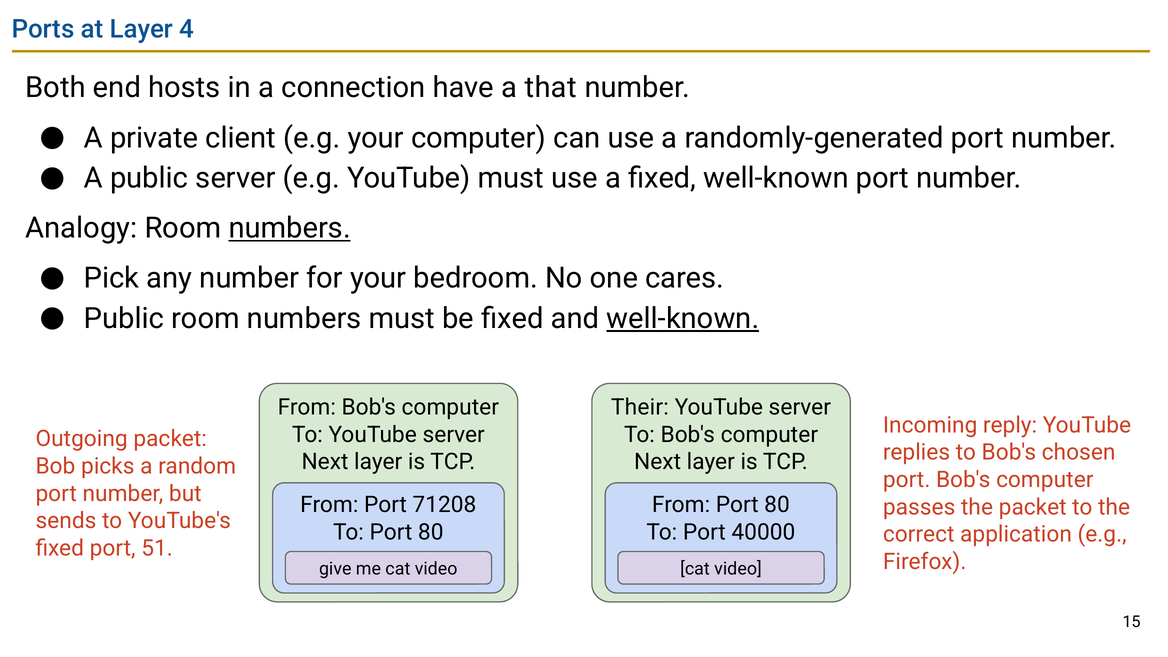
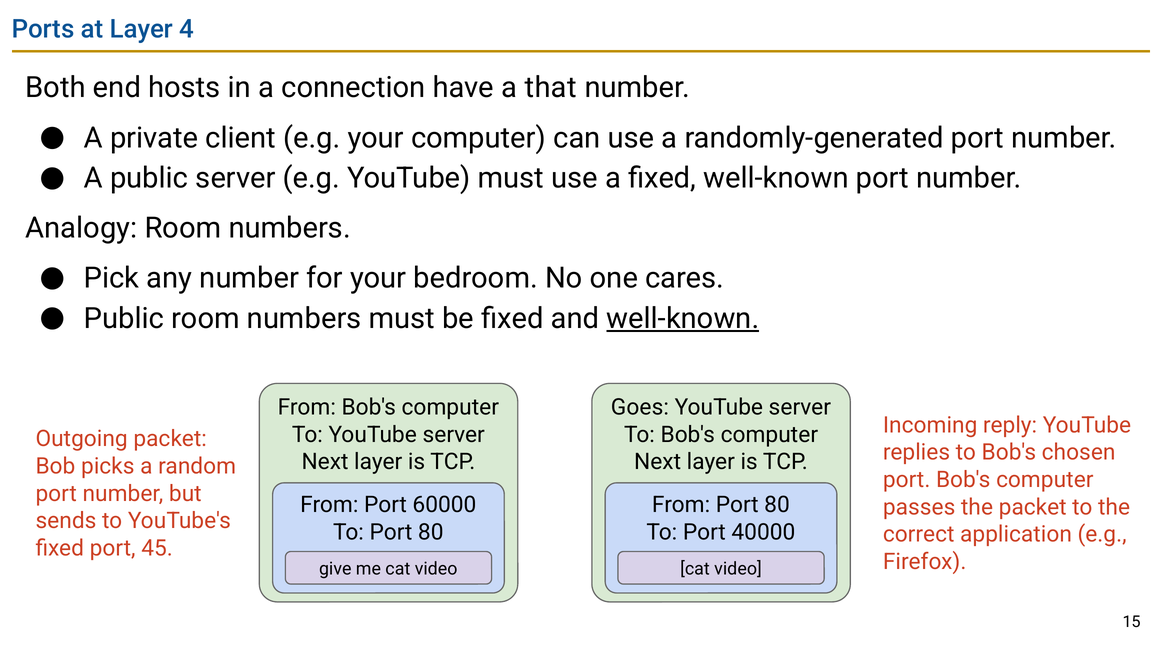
numbers underline: present -> none (290, 228)
Their: Their -> Goes (640, 407)
71208: 71208 -> 60000 (444, 505)
51: 51 -> 45 (157, 548)
